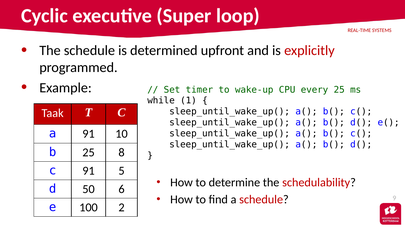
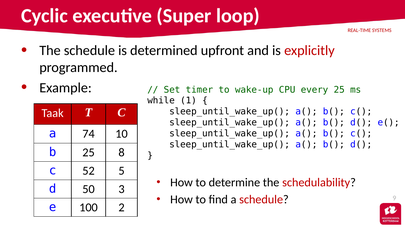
a 91: 91 -> 74 (89, 134)
c 91: 91 -> 52 (89, 171)
6: 6 -> 3 (122, 189)
